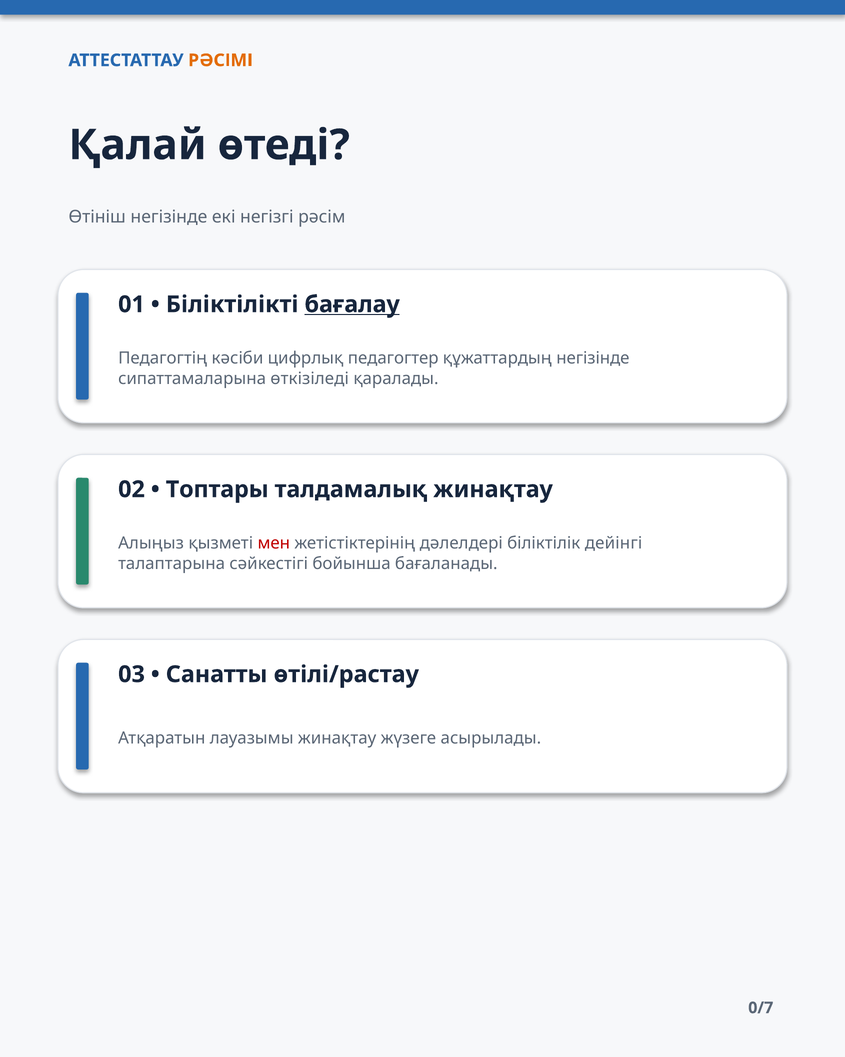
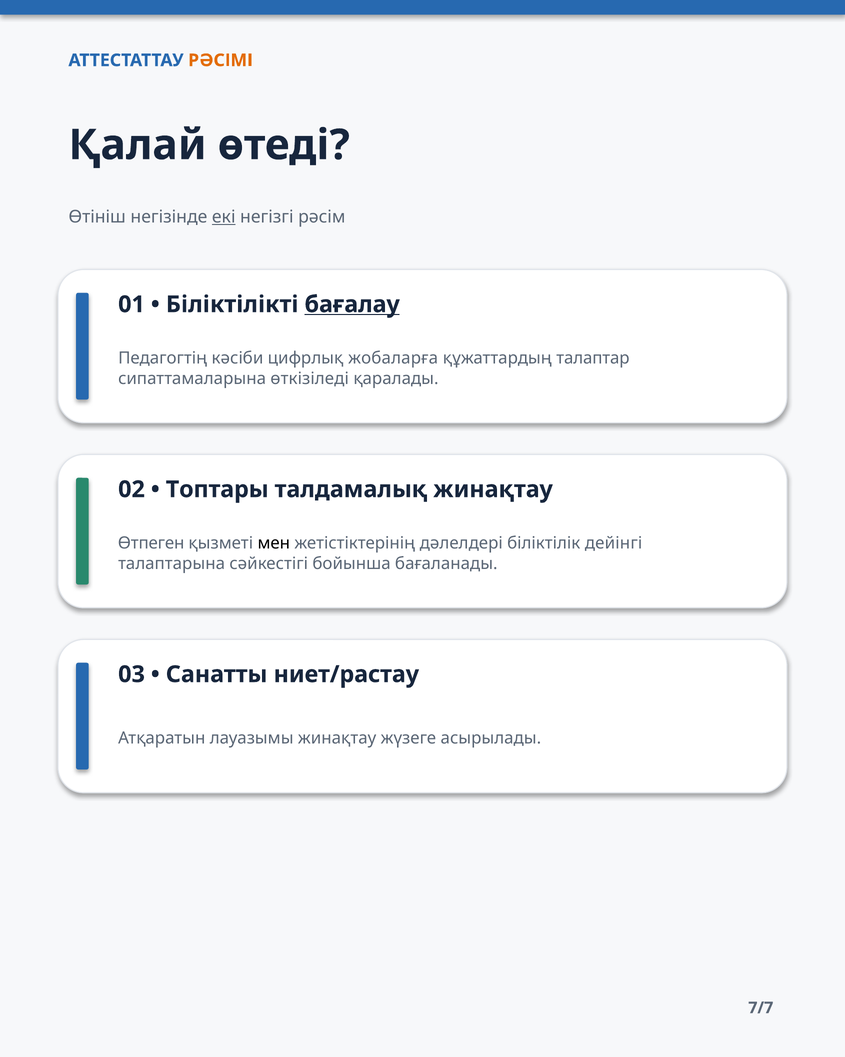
екі underline: none -> present (224, 217)
педагогтер: педагогтер -> жобаларға (393, 358)
құжаттардың негізінде: негізінде -> талаптар (593, 358)
Алыңыз: Алыңыз -> Өтпеген (151, 543)
мен colour: red -> black (274, 543)
өтілі/растау: өтілі/растау -> ниет/растау (346, 674)
0/7: 0/7 -> 7/7 (761, 1007)
